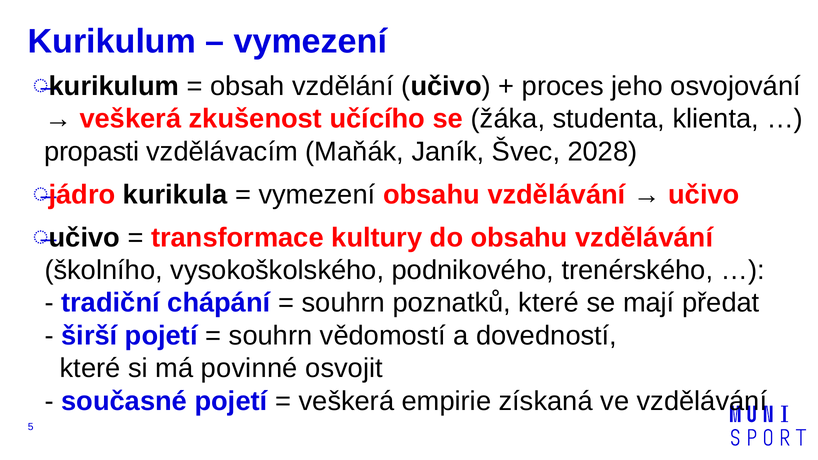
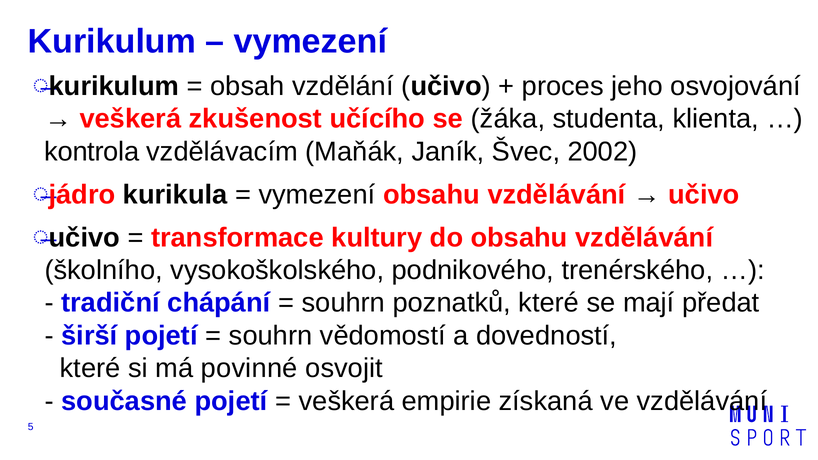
propasti: propasti -> kontrola (92, 152)
2028: 2028 -> 2002 (603, 152)
